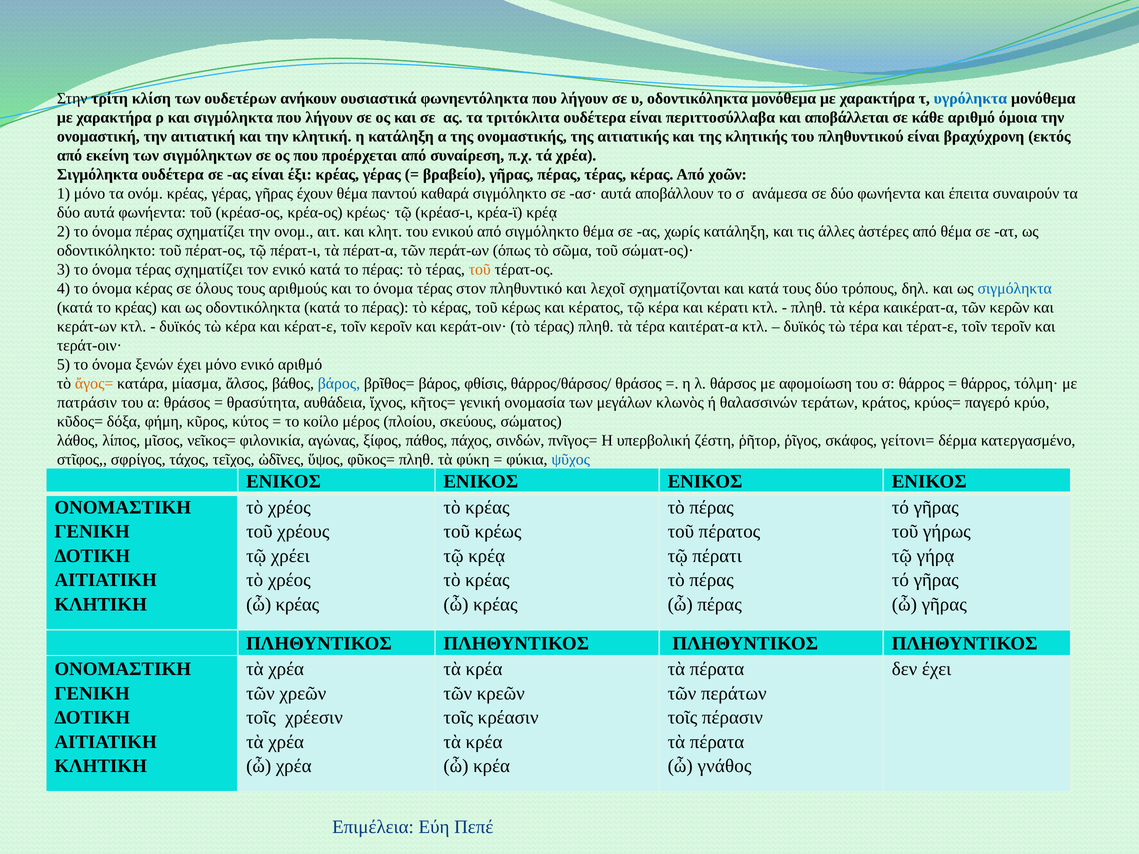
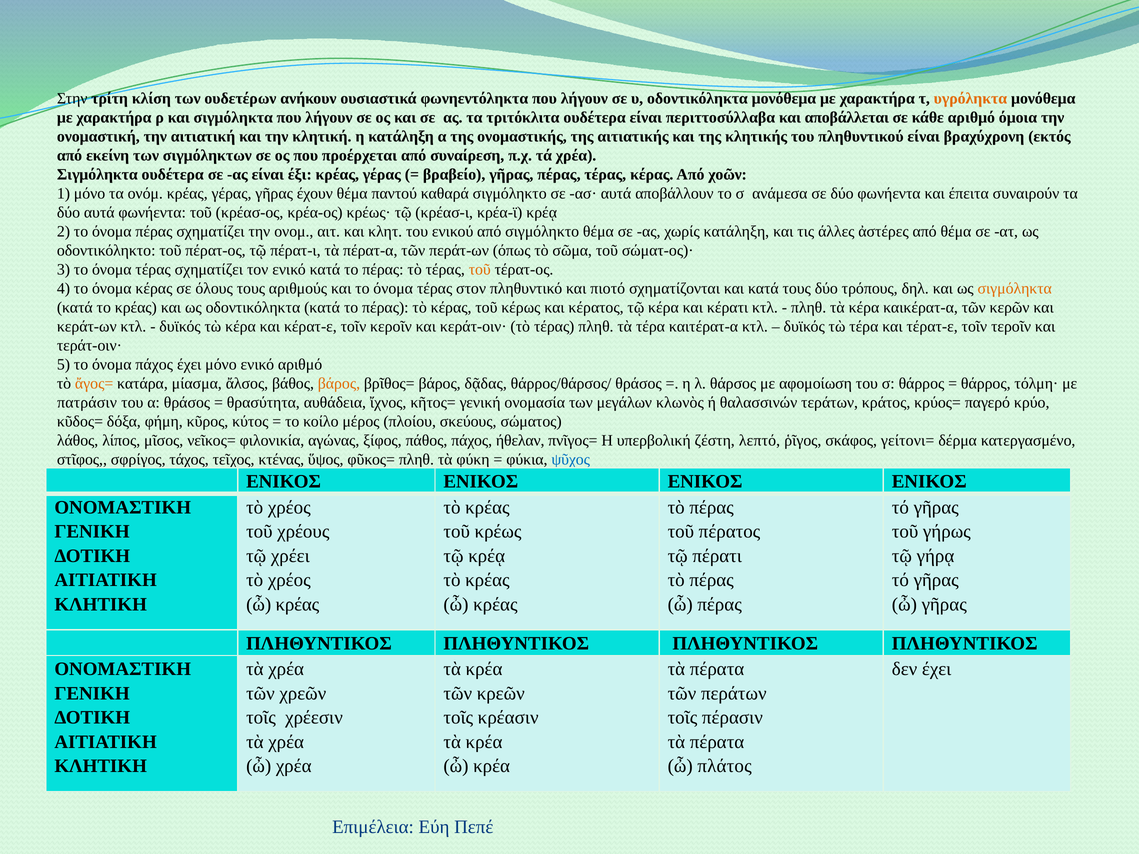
υγρόληκτα colour: blue -> orange (970, 98)
λεχοῖ: λεχοῖ -> πιοτό (608, 288)
σιγμόληκτα colour: blue -> orange (1015, 288)
όνομα ξενών: ξενών -> πάχος (154, 365)
βάρος colour: blue -> orange (339, 384)
φθίσις: φθίσις -> δᾷδας (486, 384)
σινδών: σινδών -> ήθελαν (520, 441)
ῥῆτορ: ῥῆτορ -> λεπτό (760, 441)
ὠδῖνες: ὠδῖνες -> κτένας (281, 460)
γνάθος: γνάθος -> πλάτος (725, 766)
